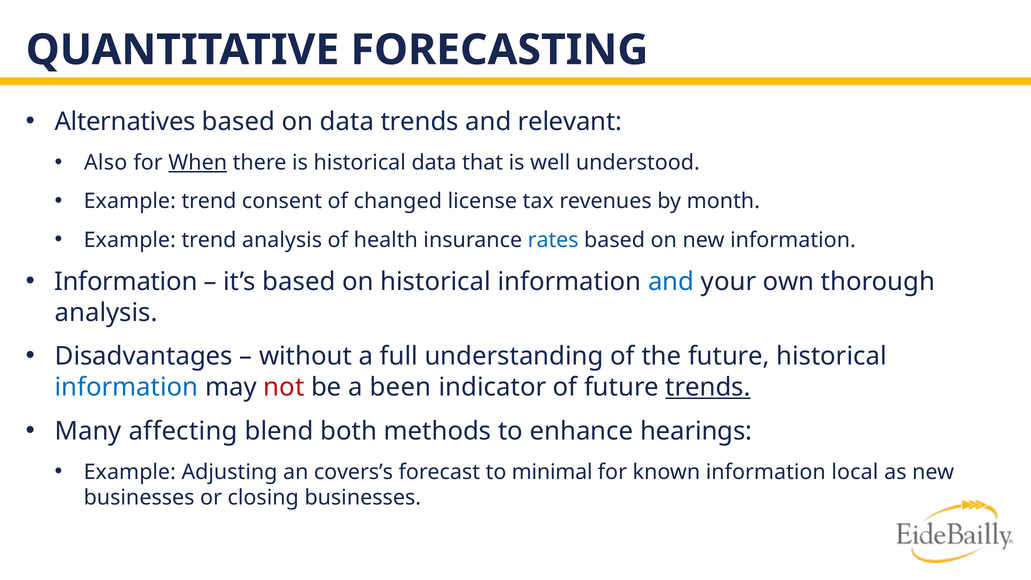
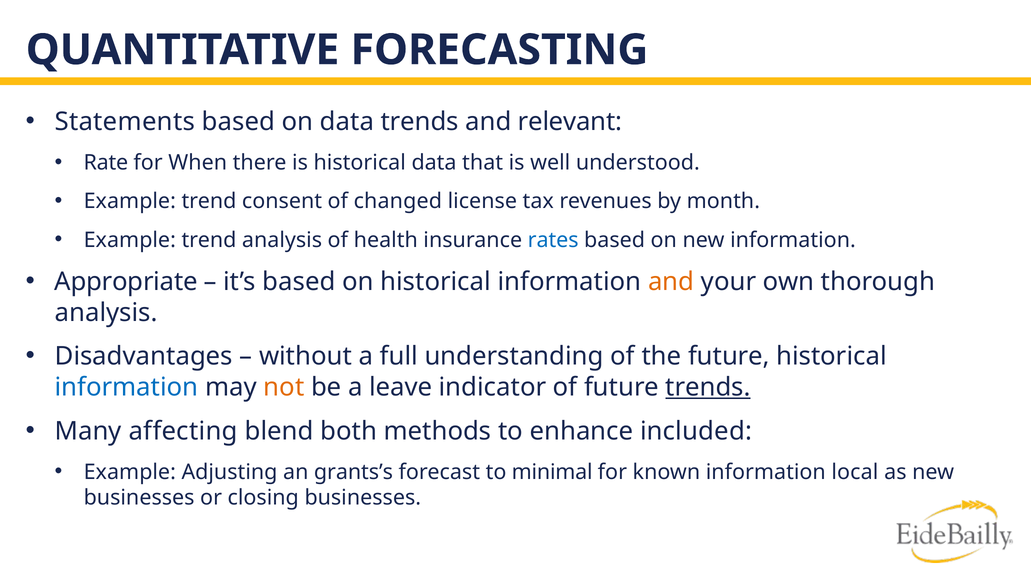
Alternatives: Alternatives -> Statements (125, 122)
Also: Also -> Rate (106, 163)
When underline: present -> none (198, 163)
Information: Information -> Appropriate (126, 282)
and colour: blue -> orange (671, 282)
not colour: red -> orange (284, 387)
been: been -> leave (401, 387)
hearings: hearings -> included (696, 431)
covers’s: covers’s -> grants’s (353, 472)
